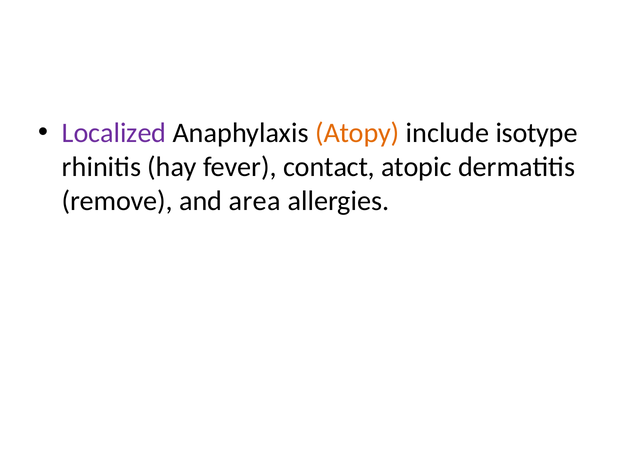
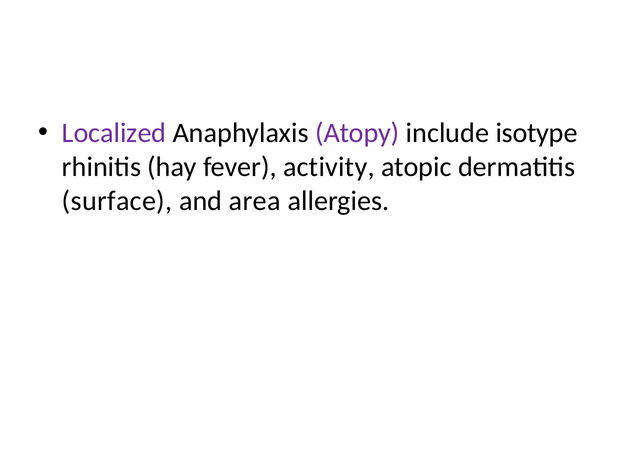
Atopy colour: orange -> purple (357, 133)
contact: contact -> activity (329, 167)
remove: remove -> surface (117, 201)
